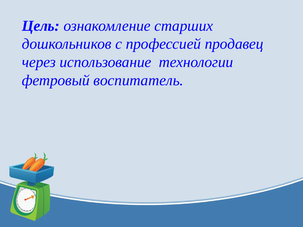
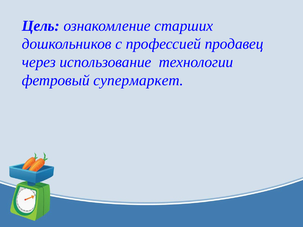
воспитатель: воспитатель -> супермаркет (138, 80)
